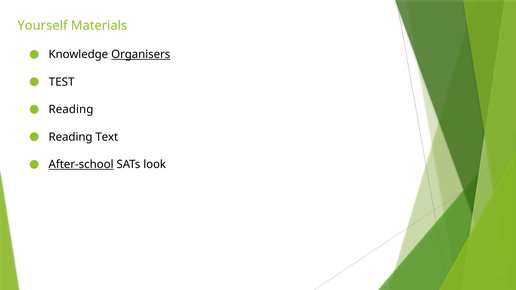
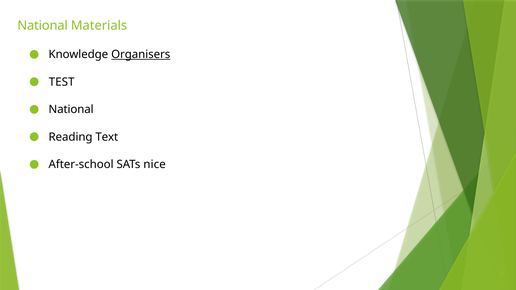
Yourself: Yourself -> National (43, 26)
Reading: Reading -> National (71, 110)
After-school underline: present -> none (81, 165)
look: look -> nice (155, 165)
